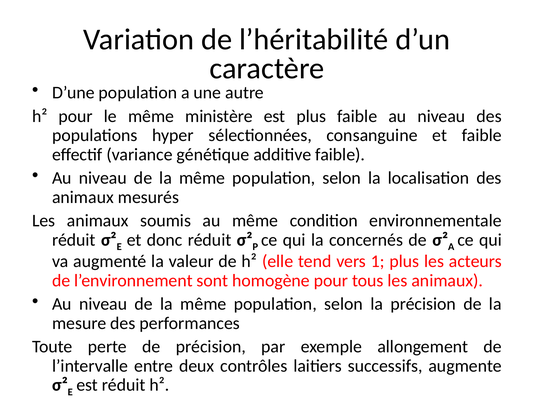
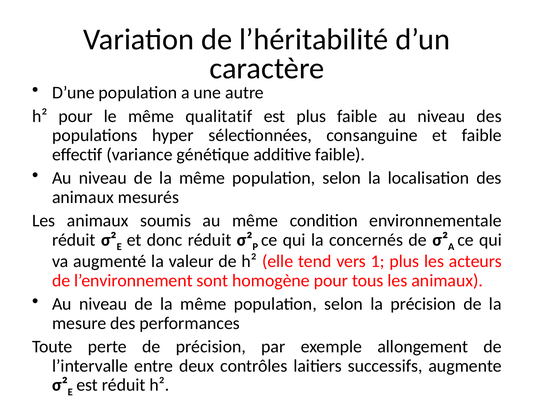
ministère: ministère -> qualitatif (219, 116)
